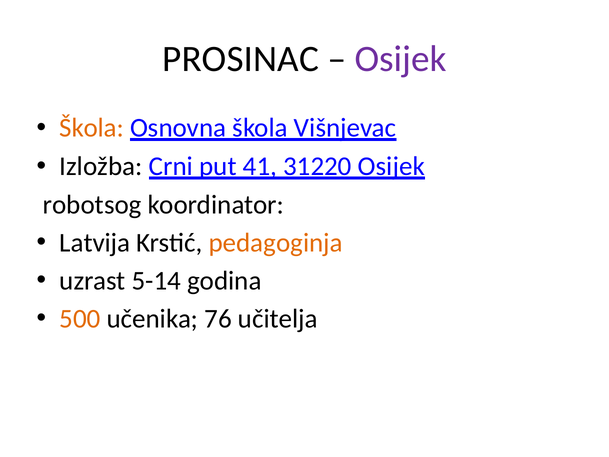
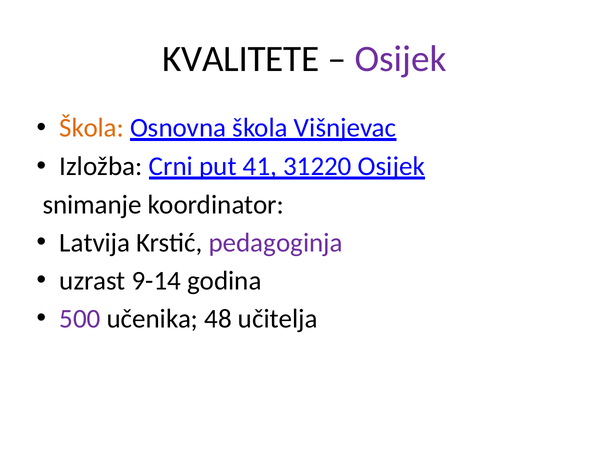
PROSINAC: PROSINAC -> KVALITETE (241, 59)
robotsog: robotsog -> snimanje (92, 205)
pedagoginja colour: orange -> purple (276, 243)
5-14: 5-14 -> 9-14 (156, 281)
500 colour: orange -> purple (80, 318)
76: 76 -> 48 (218, 318)
